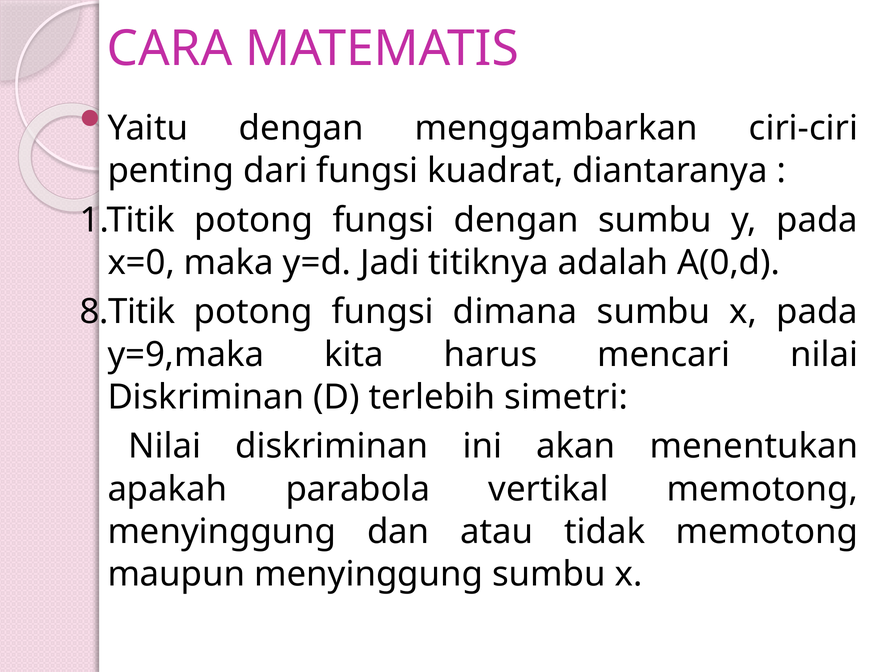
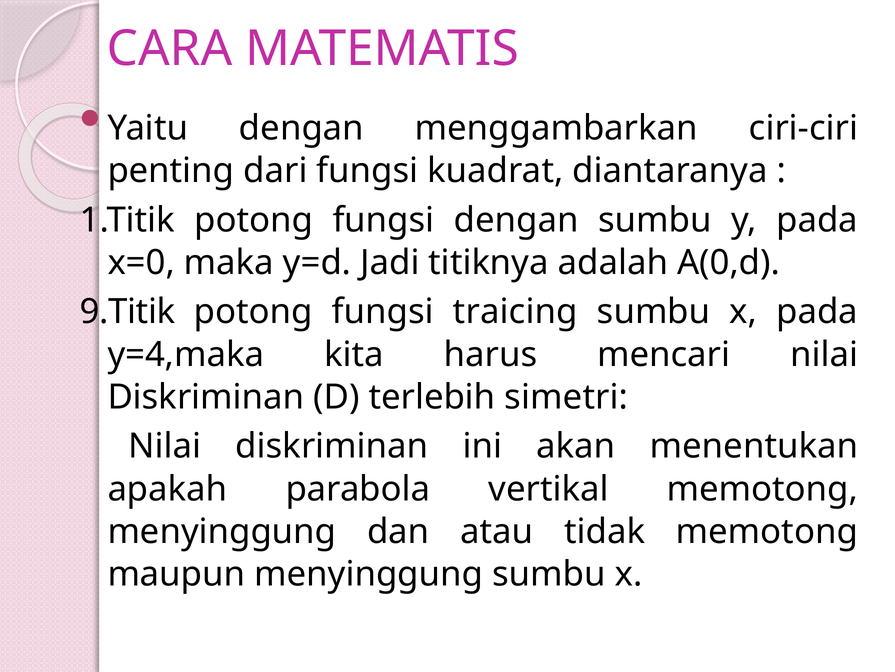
8.Titik: 8.Titik -> 9.Titik (128, 312)
dimana: dimana -> traicing (515, 312)
y=9,maka: y=9,maka -> y=4,maka (186, 354)
